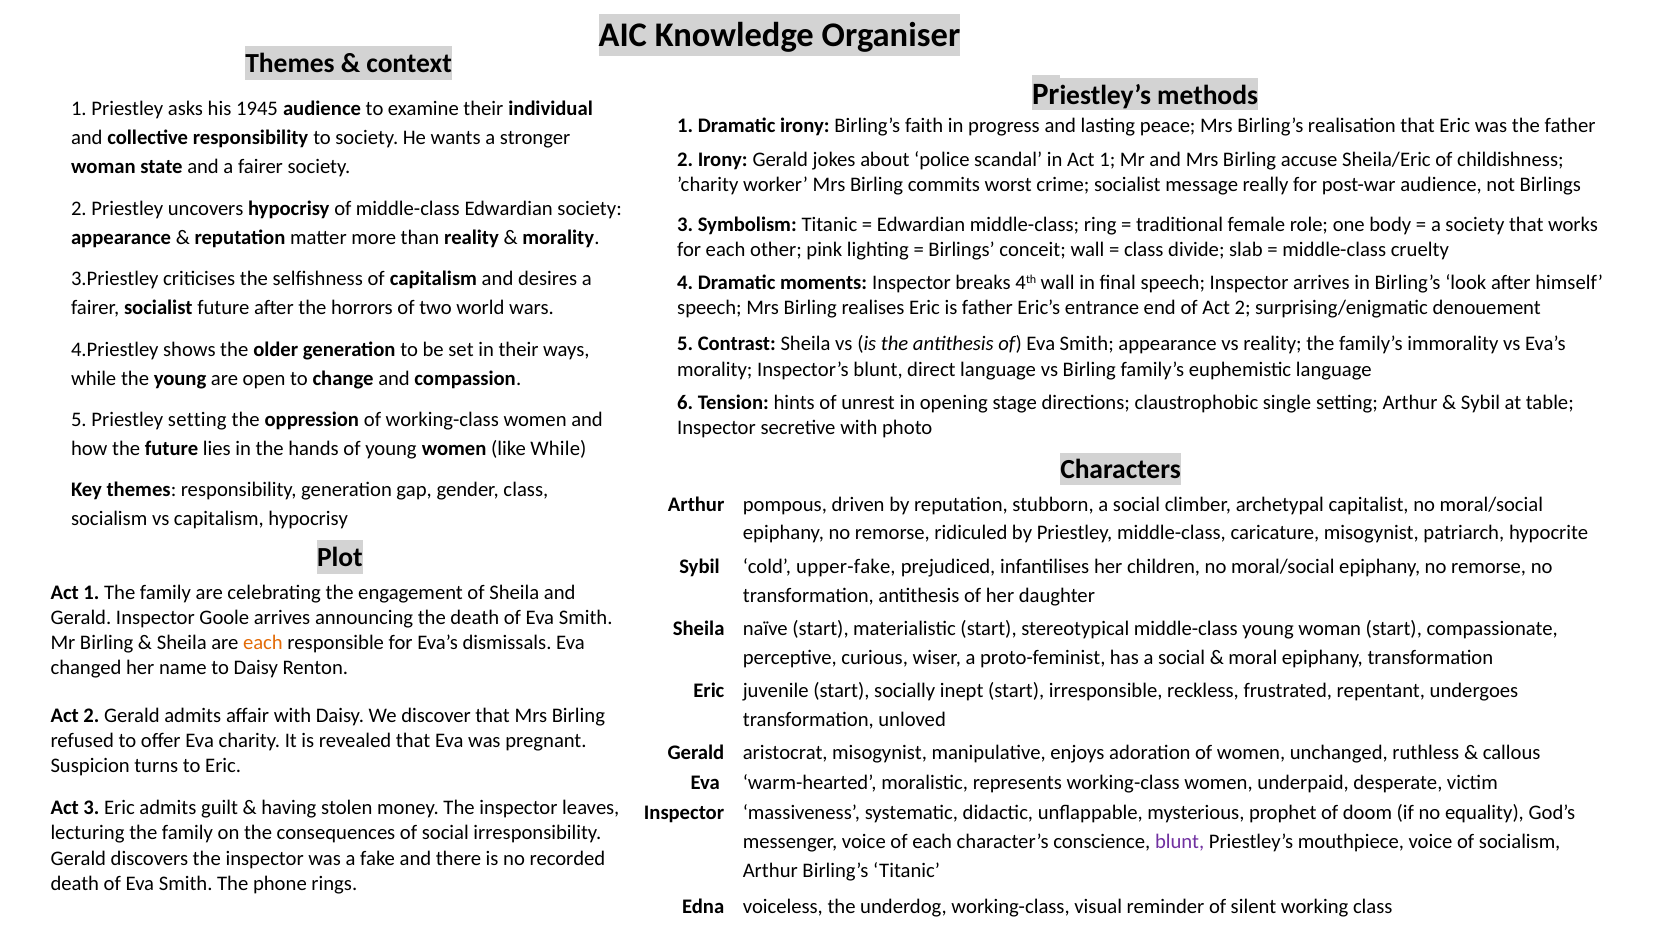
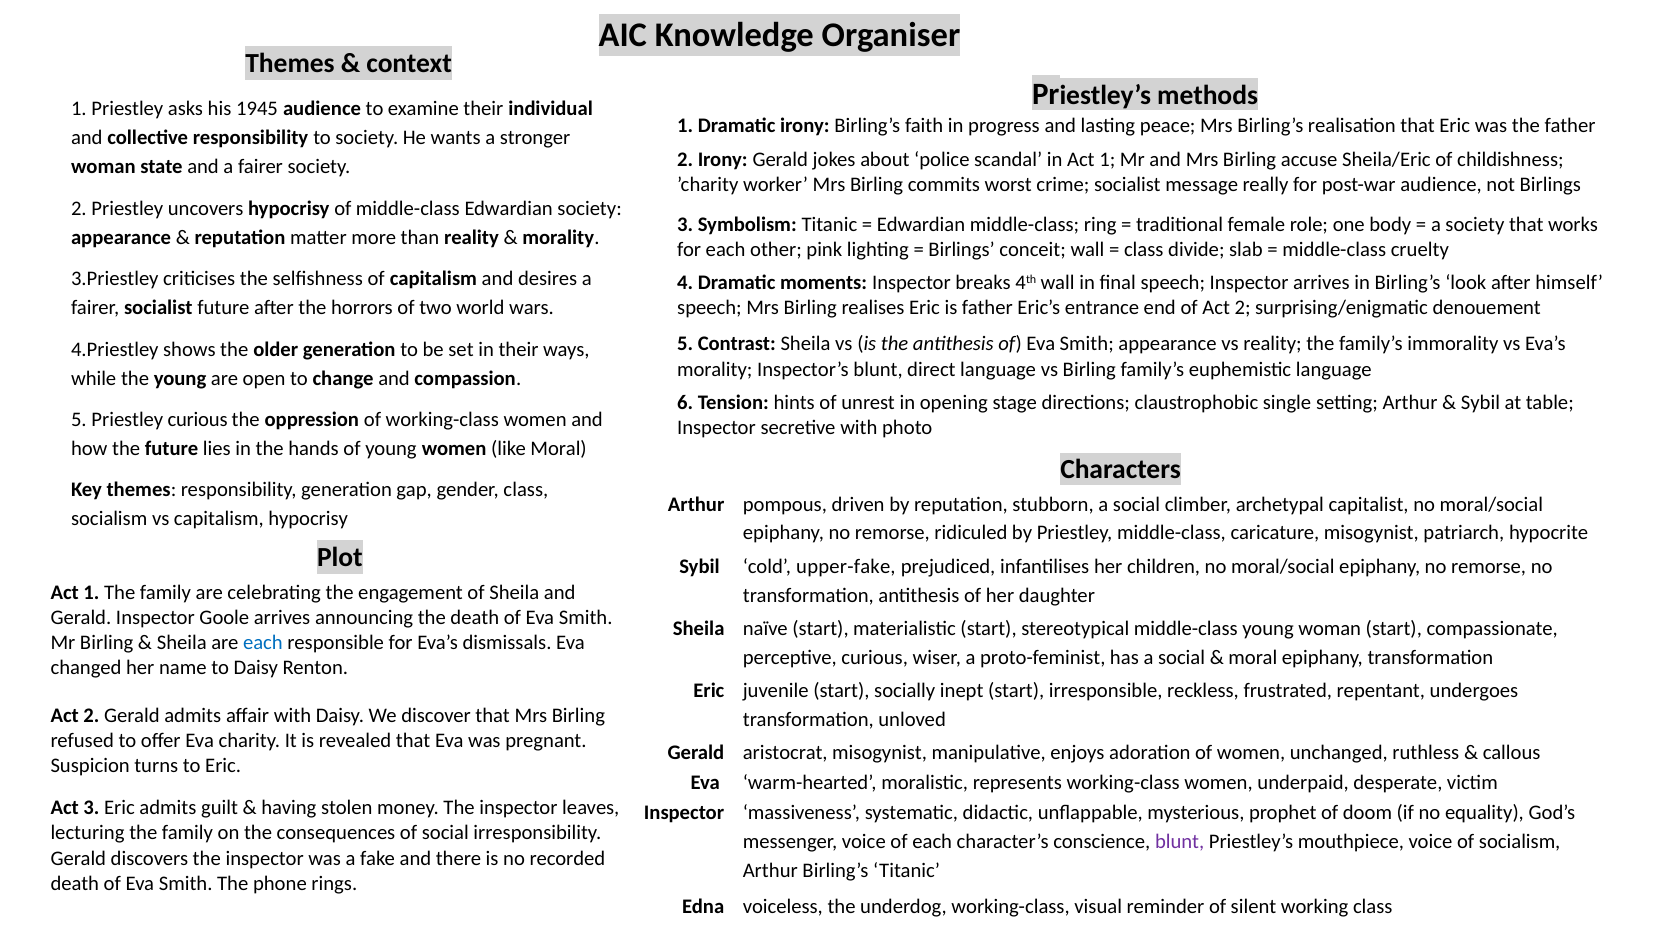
Priestley setting: setting -> curious (198, 420)
like While: While -> Moral (559, 449)
each colour: orange -> blue (263, 643)
